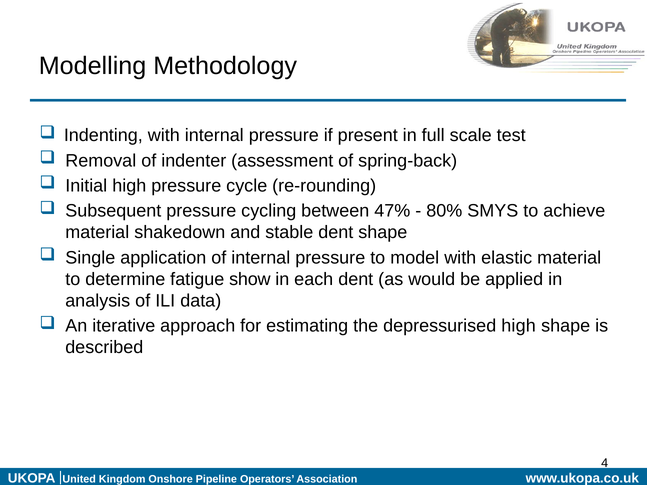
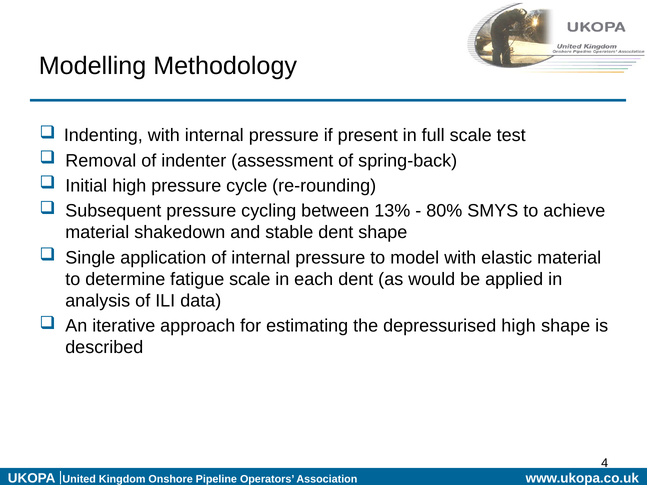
47%: 47% -> 13% (392, 211)
fatigue show: show -> scale (250, 279)
